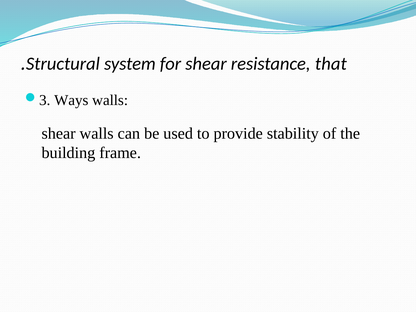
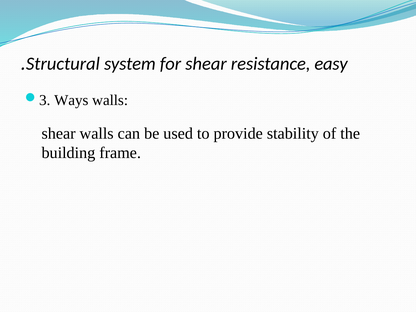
that: that -> easy (331, 64)
